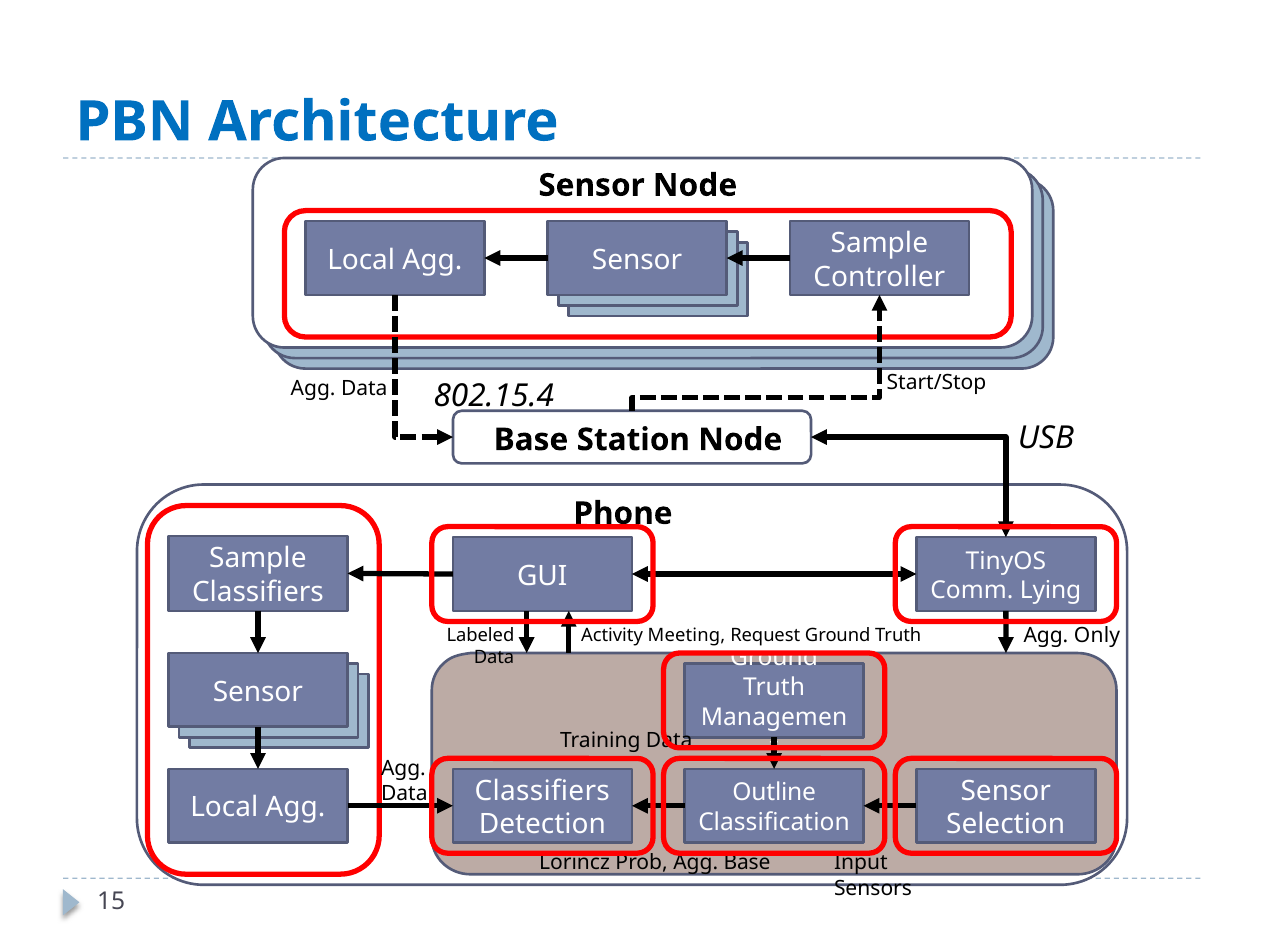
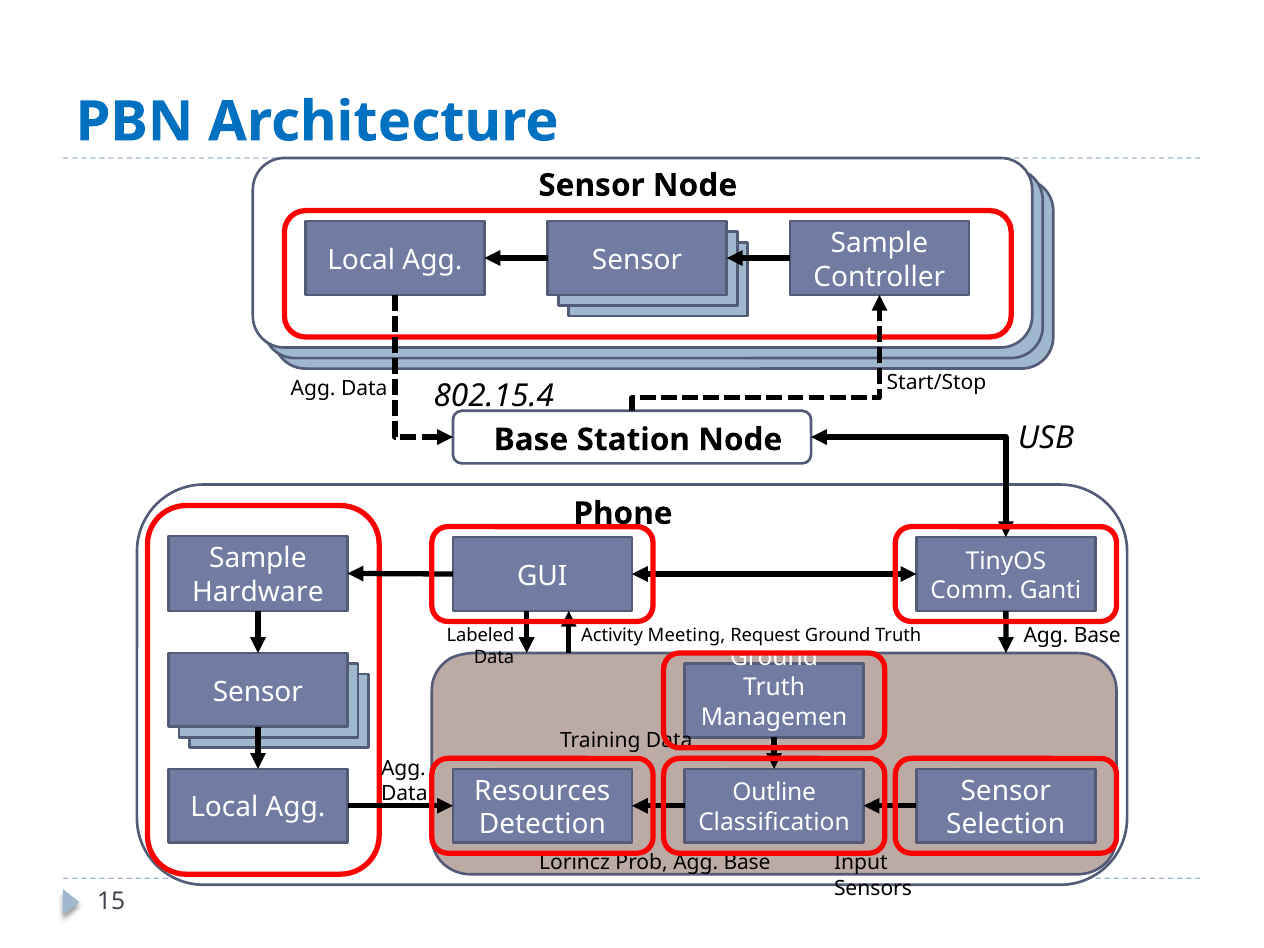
Lying: Lying -> Ganti (1051, 590)
Classifiers: Classifiers -> Hardware (258, 592)
Truth Agg Only: Only -> Base (1097, 635)
Classifiers: Classifiers -> Resources (542, 791)
